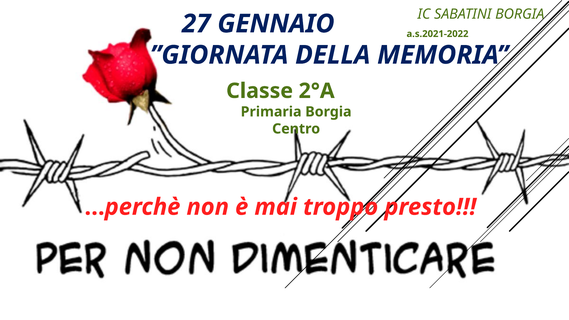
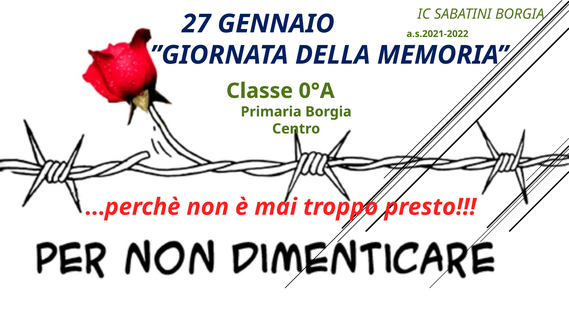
2°A: 2°A -> 0°A (317, 91)
